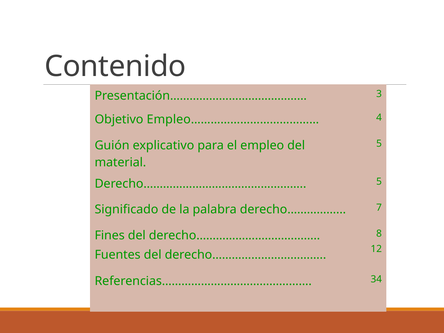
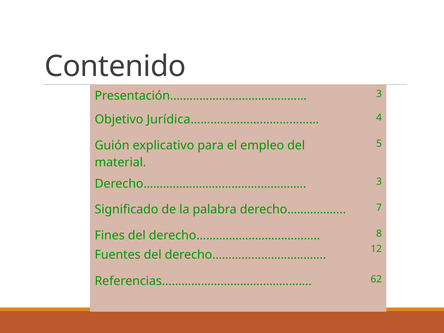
Empleo…………………………………: Empleo………………………………… -> Jurídica………………………………… (233, 119)
Derecho………………………………………… 5: 5 -> 3 (379, 182)
34: 34 -> 62 (376, 279)
